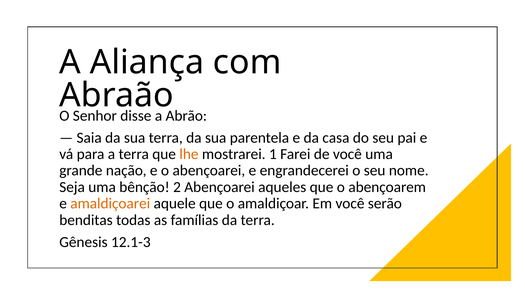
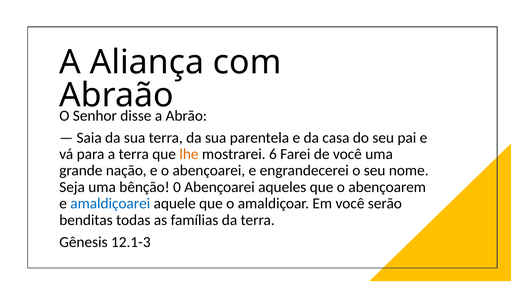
1: 1 -> 6 (273, 154)
2: 2 -> 0 (177, 187)
amaldiçoarei colour: orange -> blue (110, 204)
